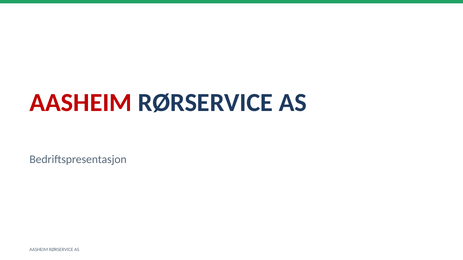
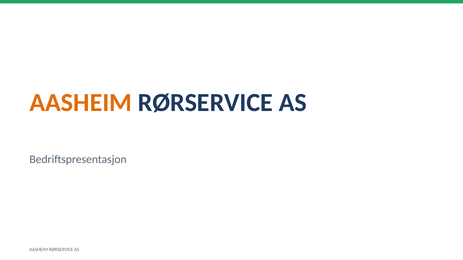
AASHEIM colour: red -> orange (81, 103)
